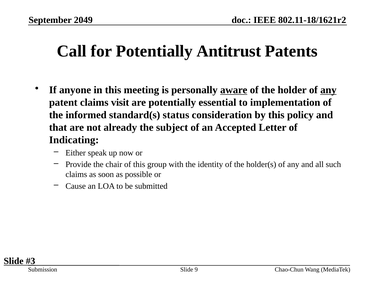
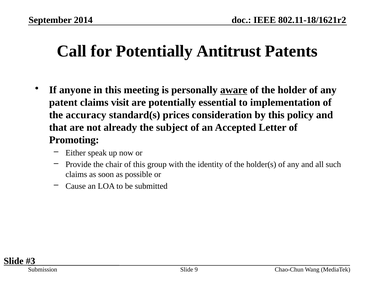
2049: 2049 -> 2014 (83, 20)
any underline: present -> none (328, 90)
informed: informed -> accuracy (86, 115)
status: status -> prices (176, 115)
Indicating: Indicating -> Promoting (74, 140)
